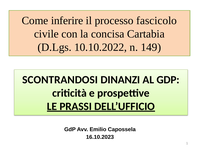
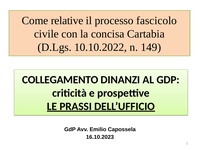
inferire: inferire -> relative (67, 21)
SCONTRANDOSI: SCONTRANDOSI -> COLLEGAMENTO (60, 80)
